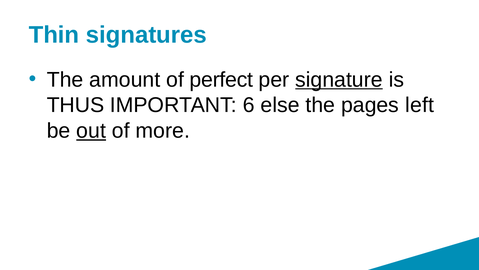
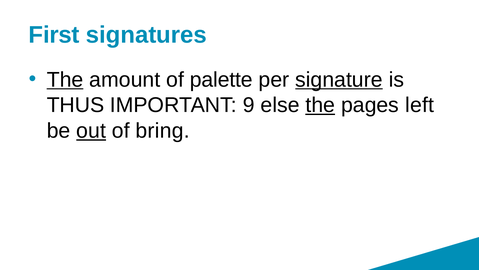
Thin: Thin -> First (54, 35)
The underline: none -> present (65, 80)
perfect: perfect -> palette (221, 80)
6: 6 -> 9 (249, 105)
the underline: none -> present (320, 105)
more: more -> bring (163, 131)
